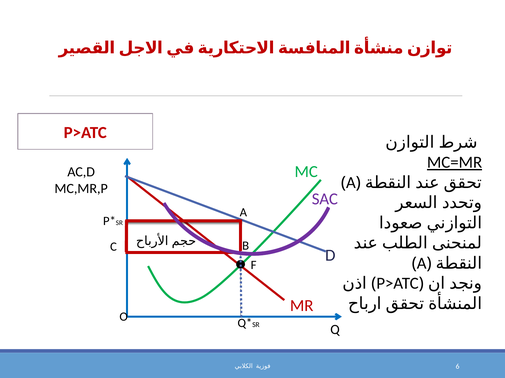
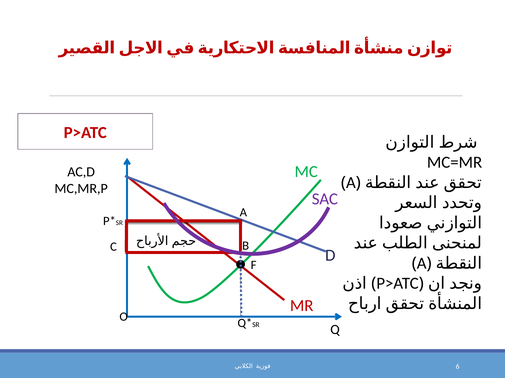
MC=MR underline: present -> none (455, 163)
